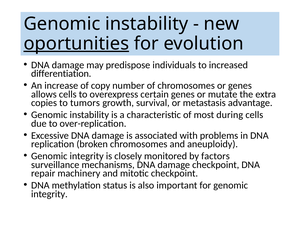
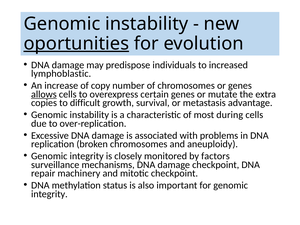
differentiation: differentiation -> lymphoblastic (61, 74)
allows underline: none -> present (44, 94)
tumors: tumors -> difficult (85, 103)
